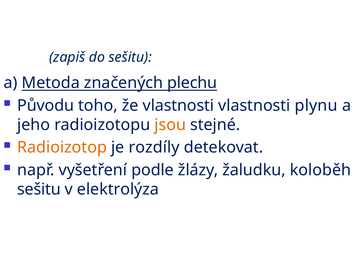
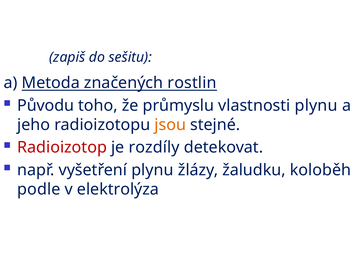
plechu: plechu -> rostlin (192, 83)
že vlastnosti: vlastnosti -> průmyslu (178, 105)
Radioizotop colour: orange -> red (62, 147)
vyšetření podle: podle -> plynu (152, 170)
sešitu: sešitu -> podle (39, 189)
